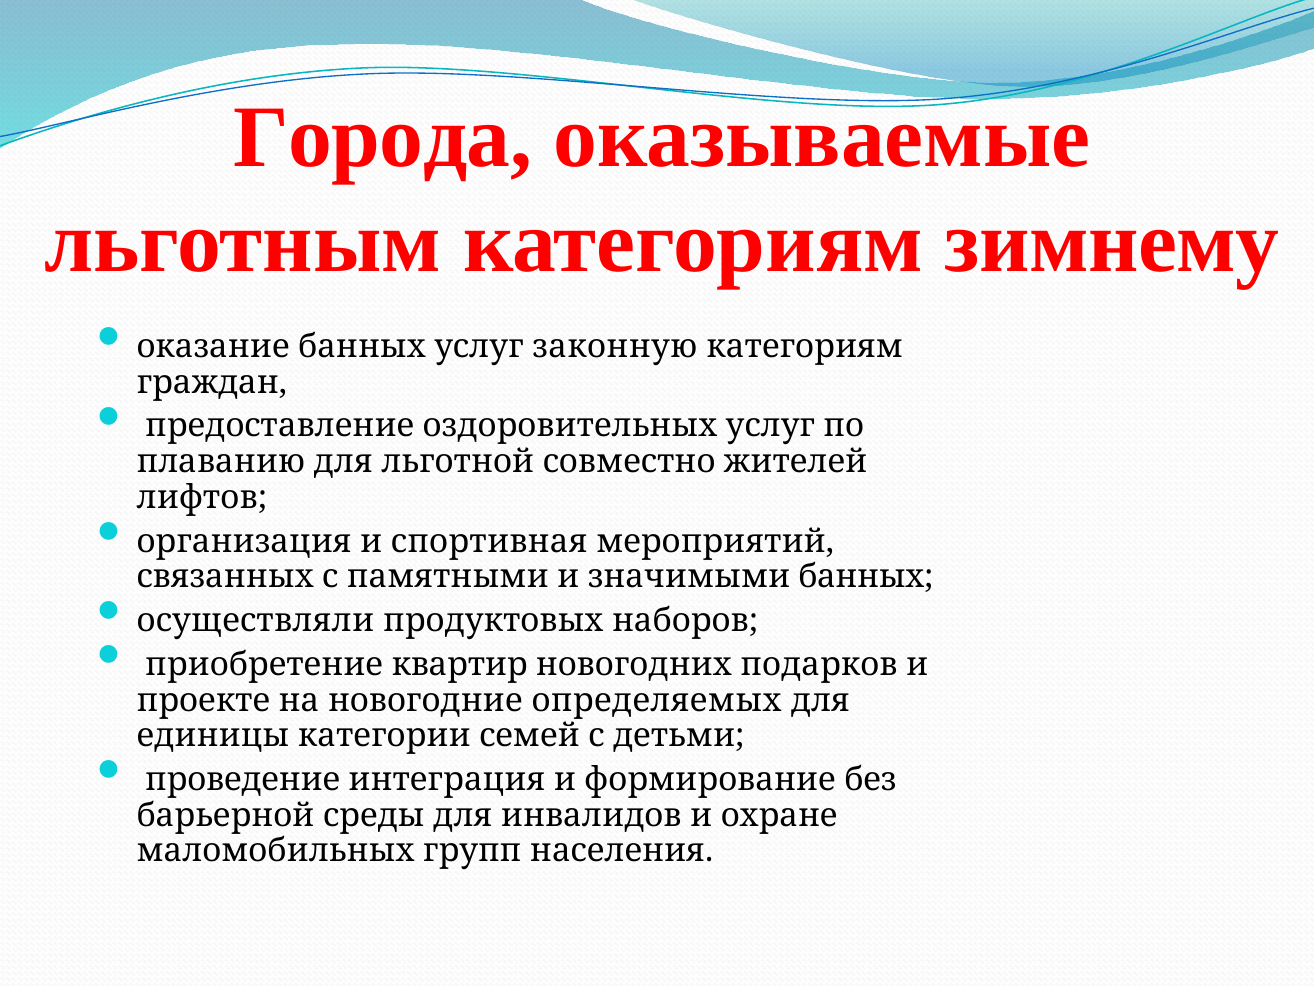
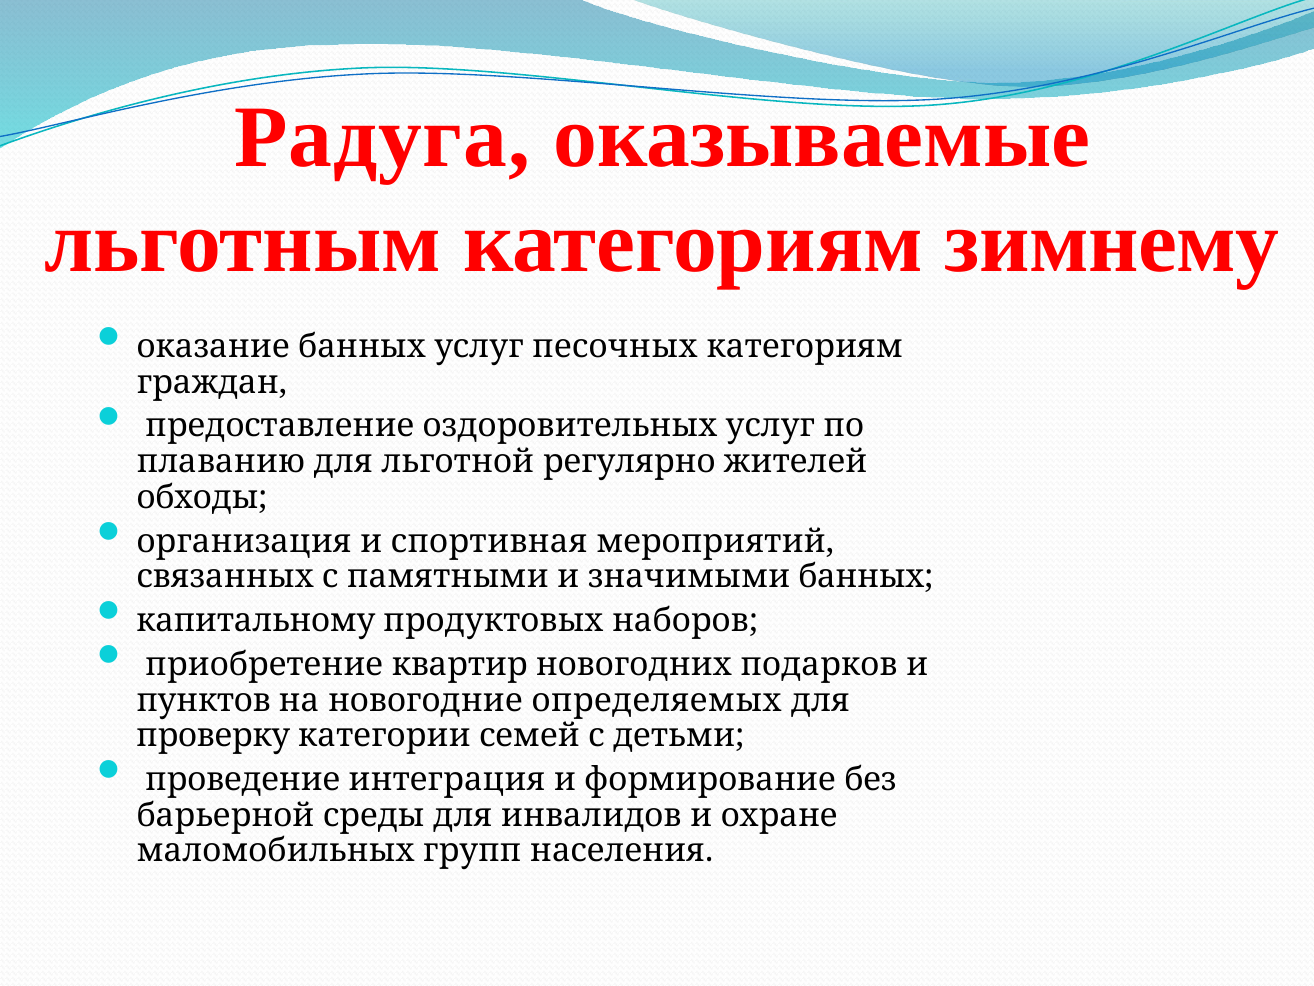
Города: Города -> Радуга (382, 138)
законную: законную -> песочных (615, 346)
совместно: совместно -> регулярно (629, 461)
лифтов: лифтов -> обходы (202, 497)
осуществляли: осуществляли -> капитальному (256, 620)
проекте: проекте -> пунктов (204, 700)
единицы: единицы -> проверку (213, 735)
